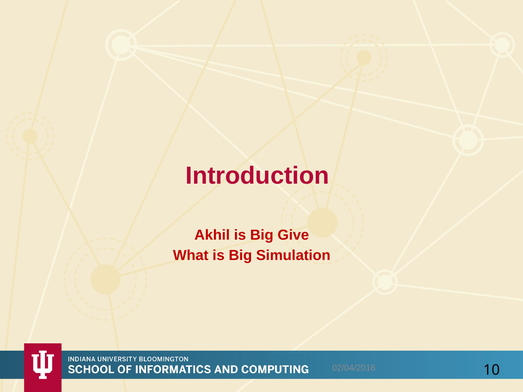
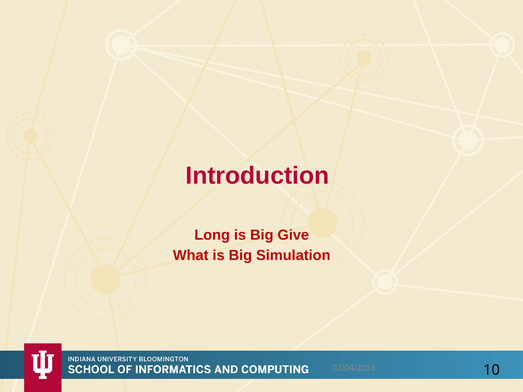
Akhil: Akhil -> Long (212, 235)
